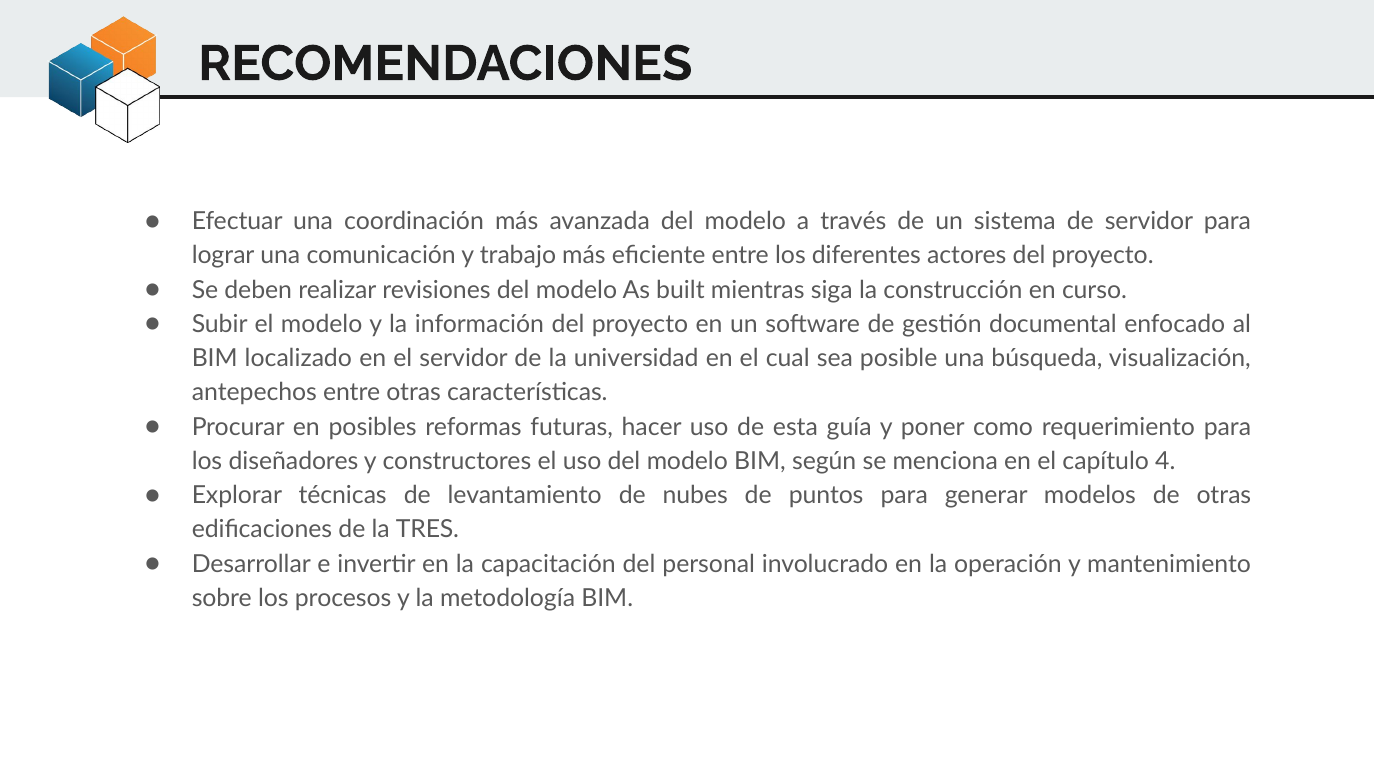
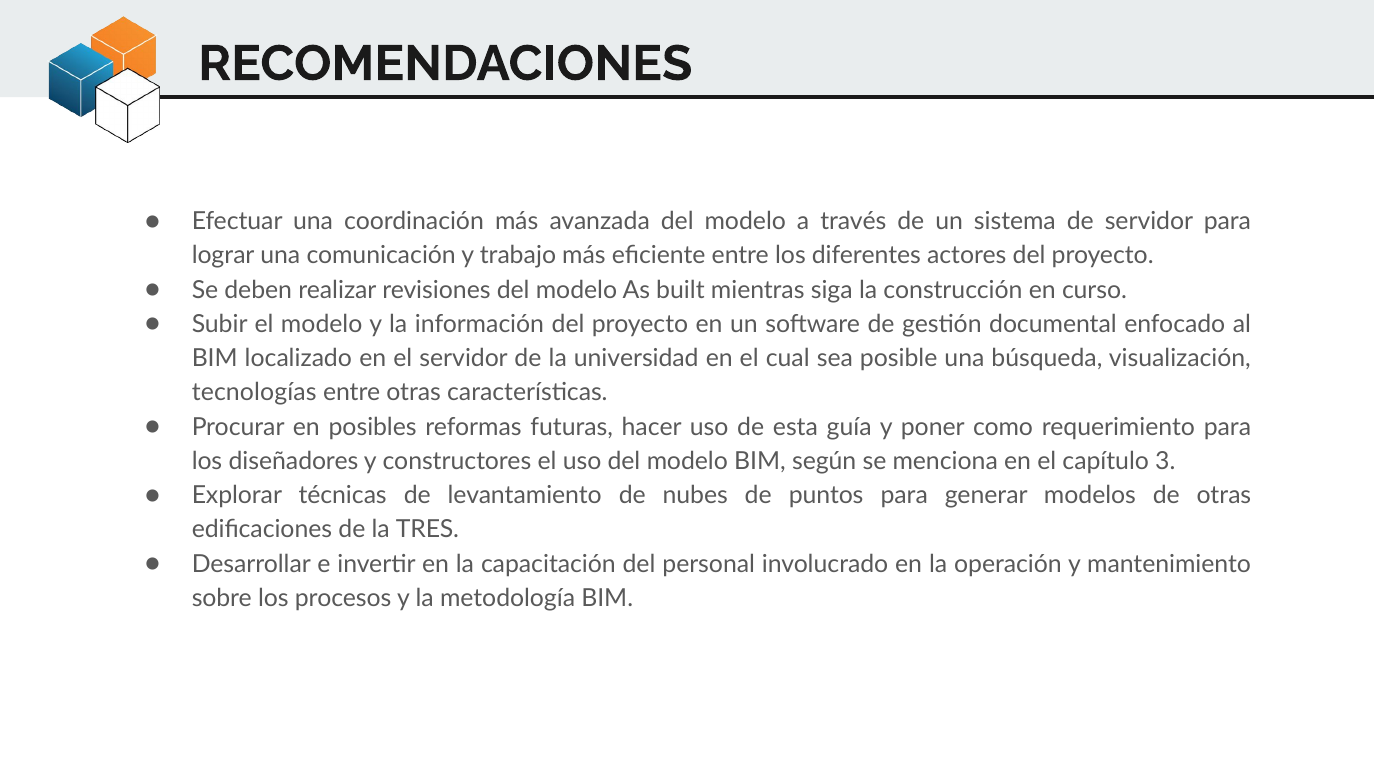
antepechos: antepechos -> tecnologías (254, 393)
4: 4 -> 3 (1165, 461)
